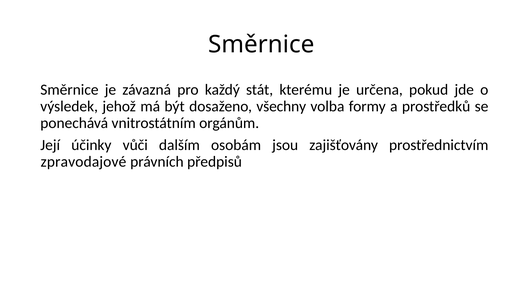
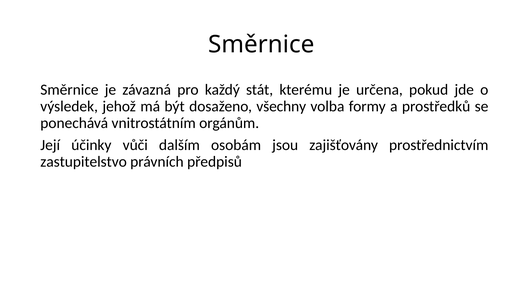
zpravodajové: zpravodajové -> zastupitelstvo (84, 162)
